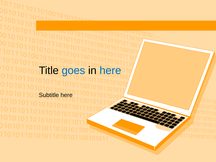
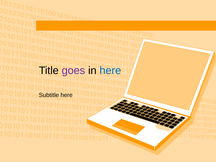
goes colour: blue -> purple (74, 71)
